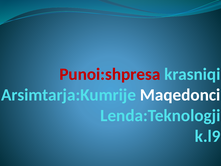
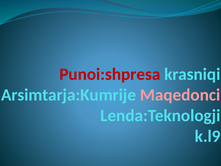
Maqedonci colour: white -> pink (180, 95)
